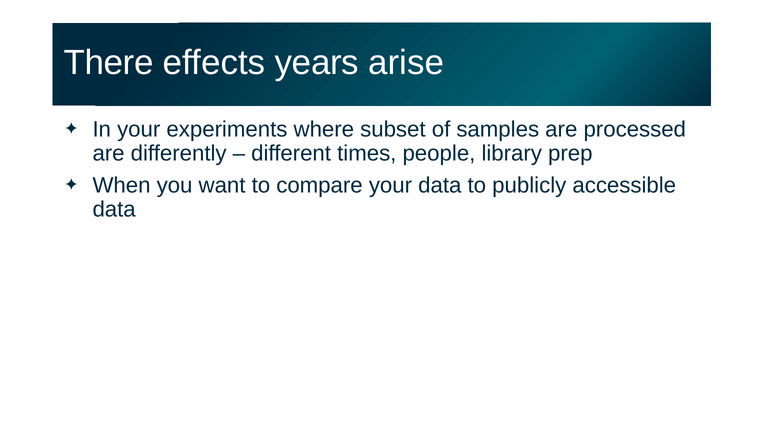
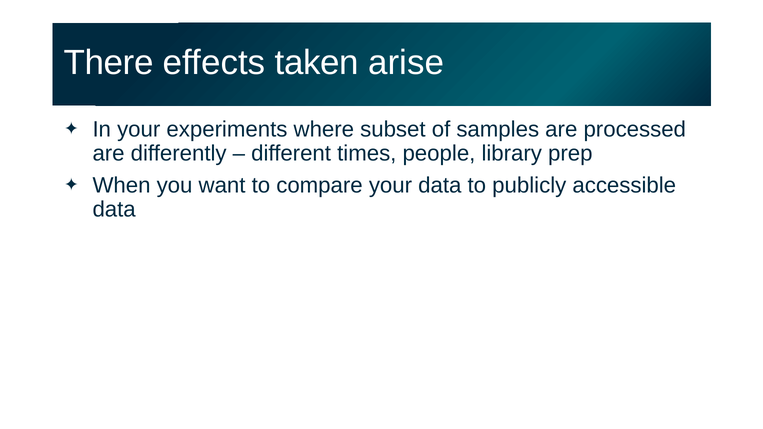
years: years -> taken (317, 63)
